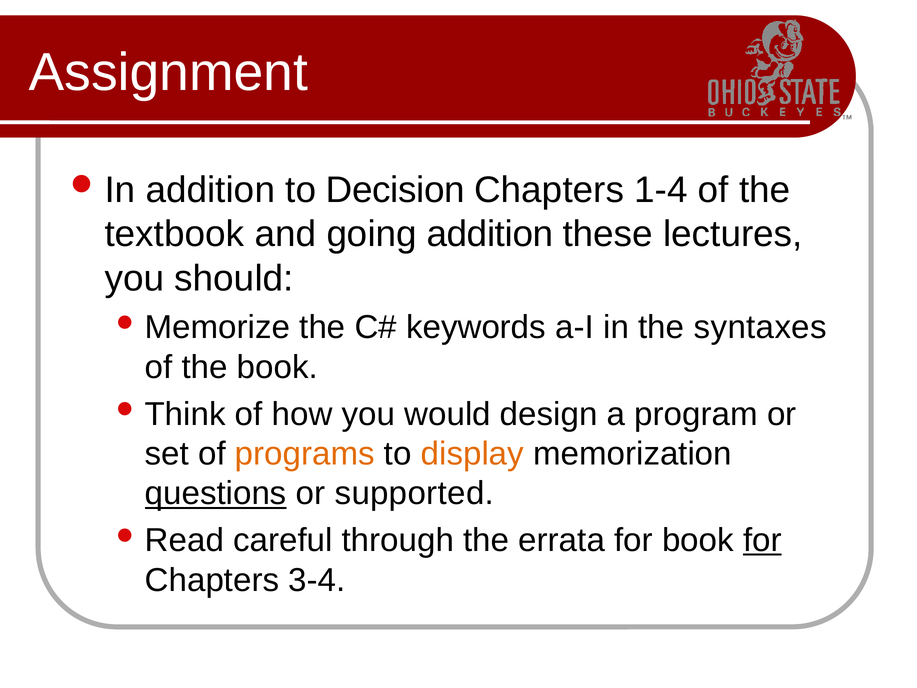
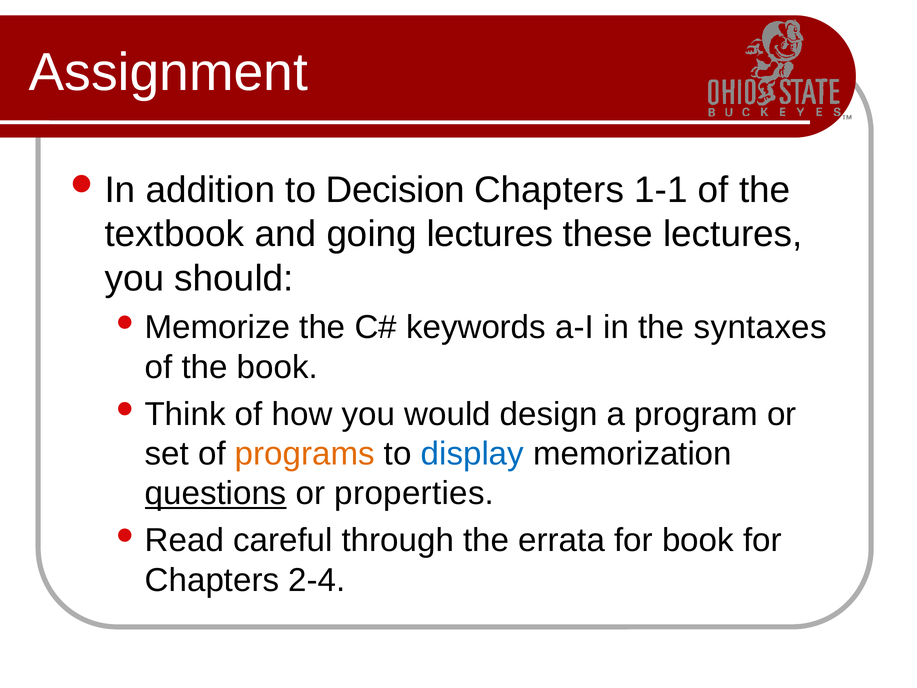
1-4: 1-4 -> 1-1 (661, 190)
going addition: addition -> lectures (490, 234)
display colour: orange -> blue (472, 454)
supported: supported -> properties (414, 493)
for underline: present -> none (762, 540)
3-4: 3-4 -> 2-4 (317, 580)
